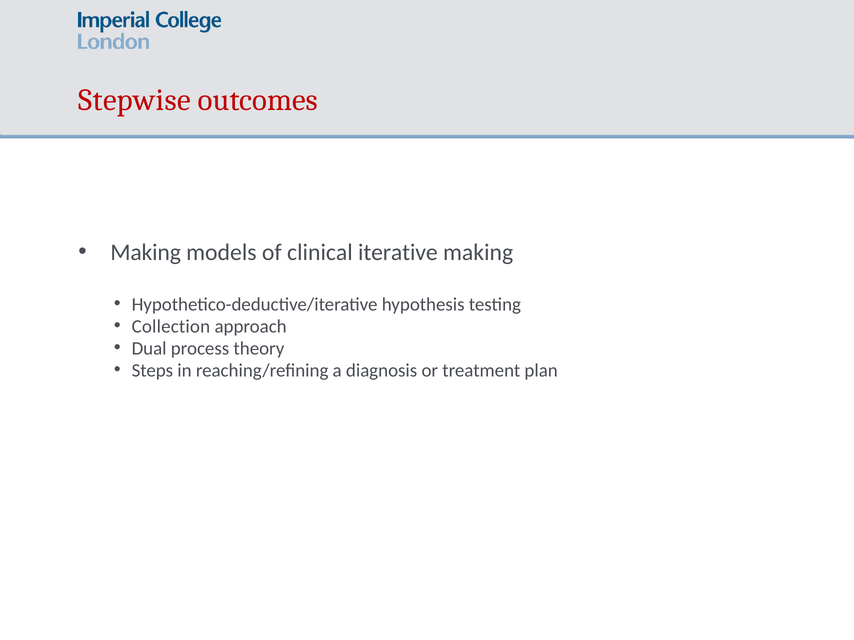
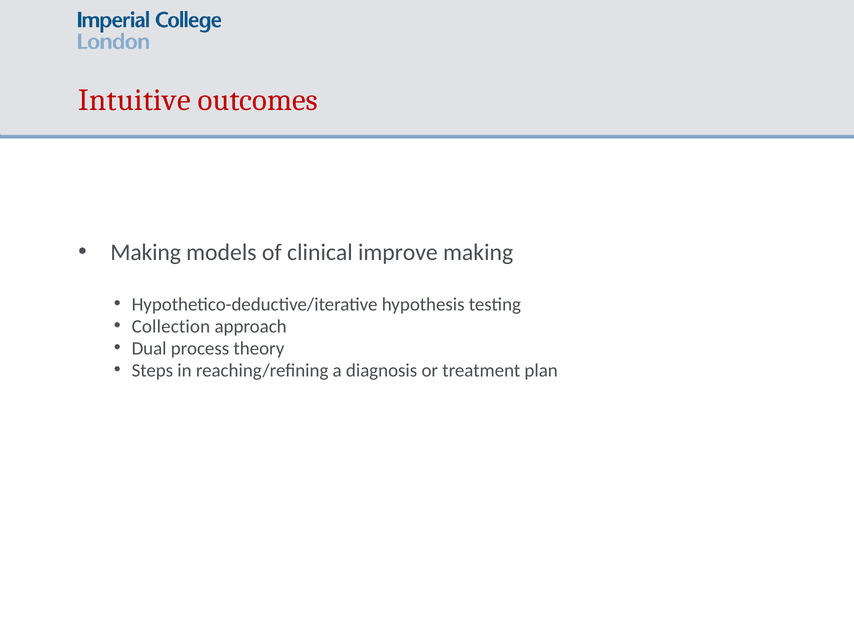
Stepwise: Stepwise -> Intuitive (135, 100)
iterative: iterative -> improve (398, 253)
